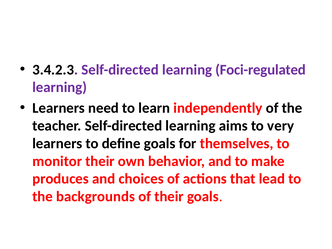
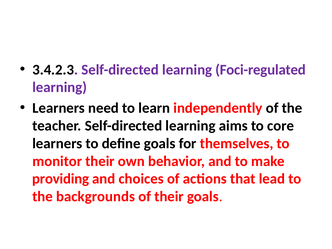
very: very -> core (281, 126)
produces: produces -> providing (61, 179)
